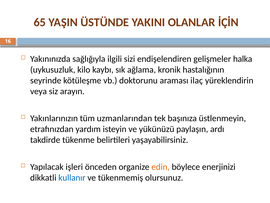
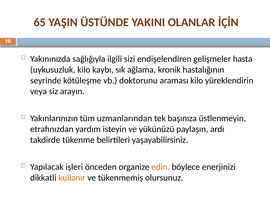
halka: halka -> hasta (243, 59)
araması ilaç: ilaç -> kilo (197, 80)
kullanır colour: blue -> orange (72, 177)
